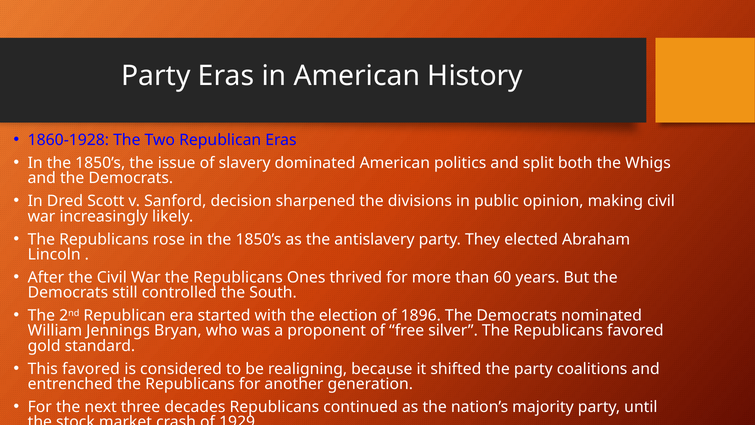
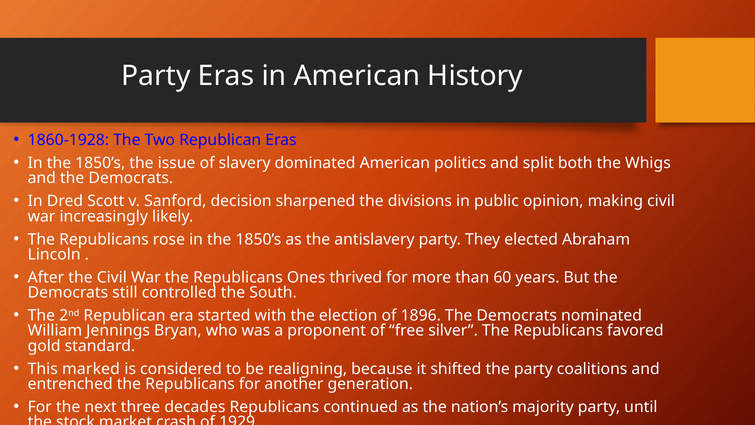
This favored: favored -> marked (91, 369)
